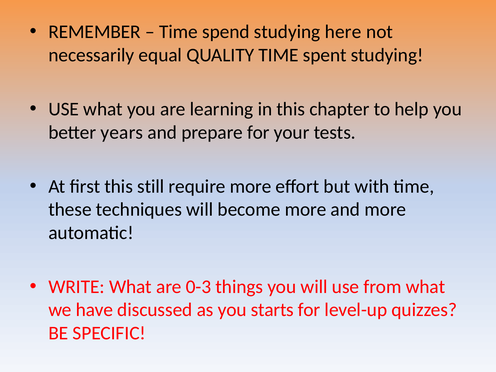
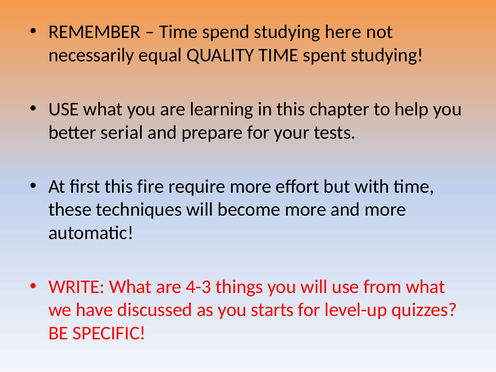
years: years -> serial (122, 132)
still: still -> fire (151, 186)
0-3: 0-3 -> 4-3 (198, 287)
